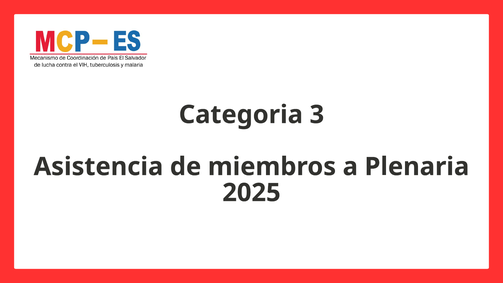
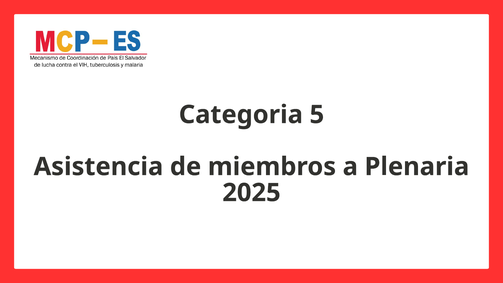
3: 3 -> 5 (317, 115)
